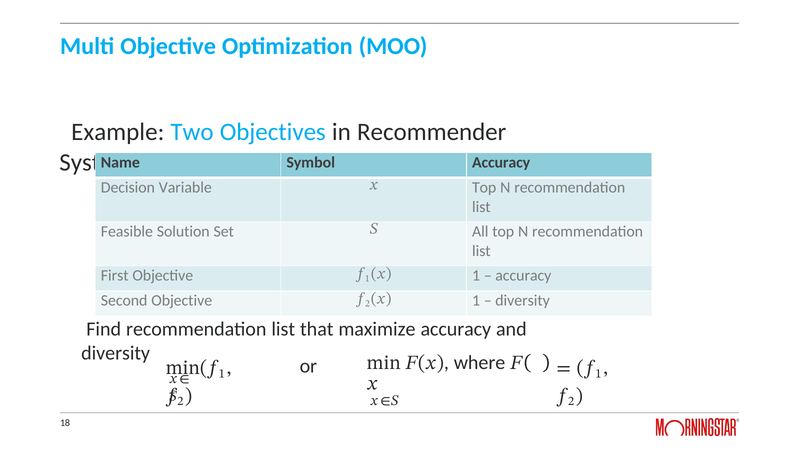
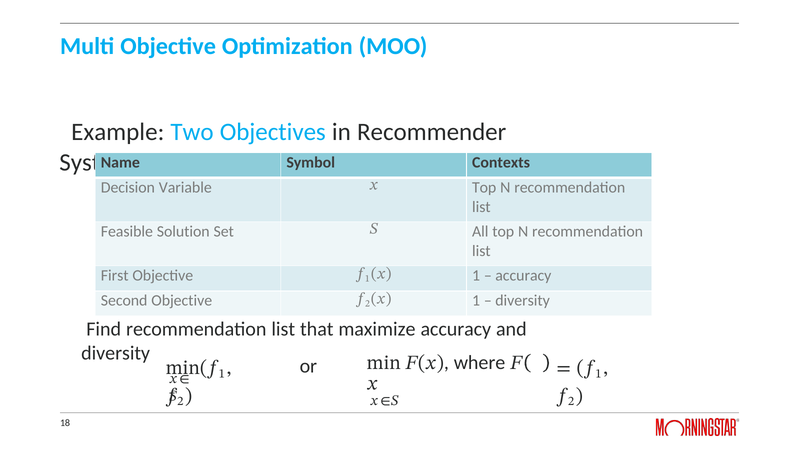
Symbol Accuracy: Accuracy -> Contexts (501, 163)
